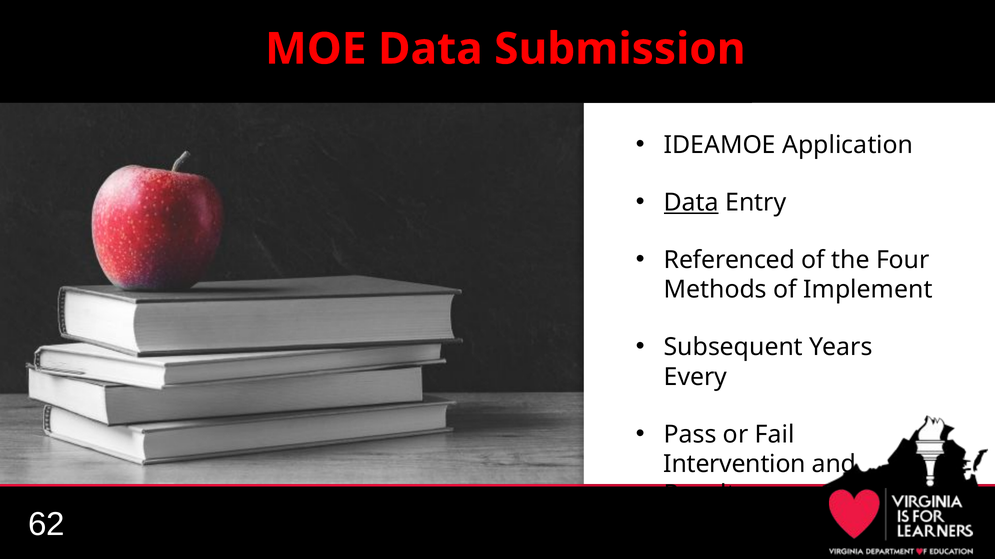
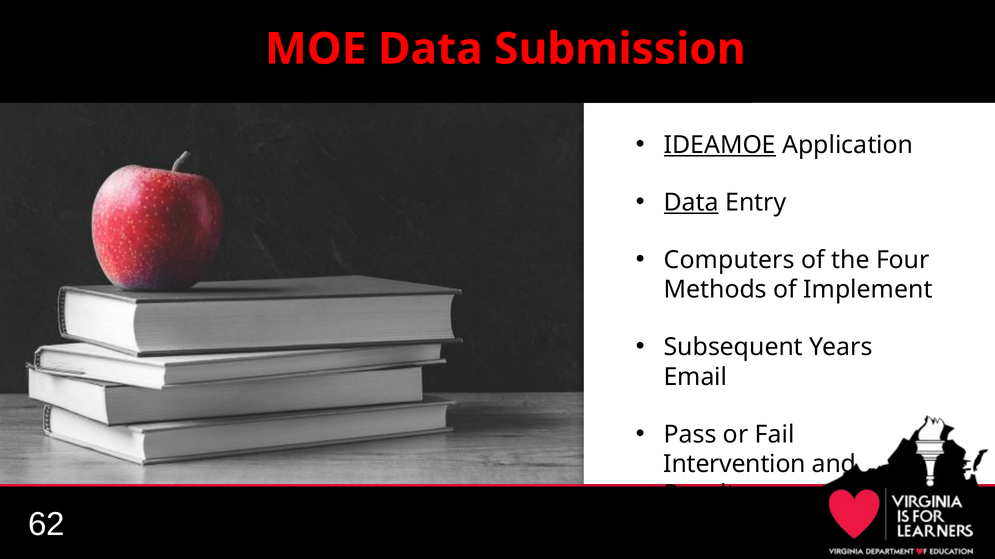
IDEAMOE underline: none -> present (720, 145)
Referenced: Referenced -> Computers (729, 260)
Every: Every -> Email (695, 377)
